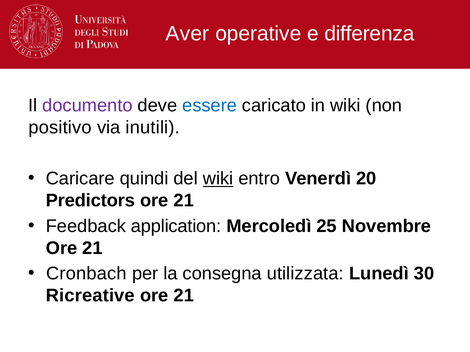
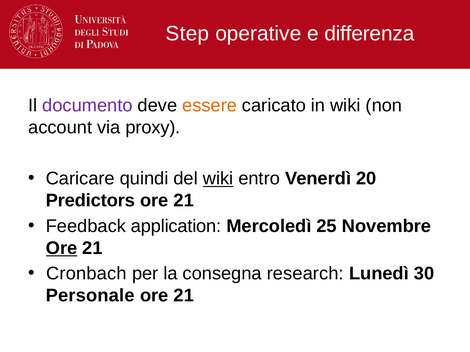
Aver: Aver -> Step (187, 34)
essere colour: blue -> orange (210, 106)
positivo: positivo -> account (60, 128)
inutili: inutili -> proxy (153, 128)
Ore underline: none -> present (62, 248)
utilizzata: utilizzata -> research (305, 274)
Ricreative: Ricreative -> Personale (90, 296)
